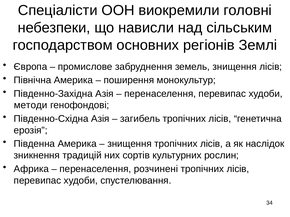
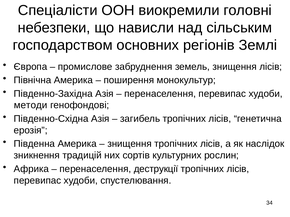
розчинені: розчинені -> деструкції (156, 169)
